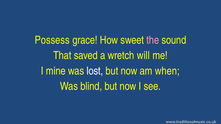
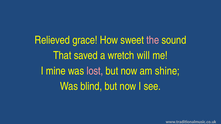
Possess: Possess -> Relieved (52, 40)
lost colour: white -> pink (95, 71)
when: when -> shine (167, 71)
